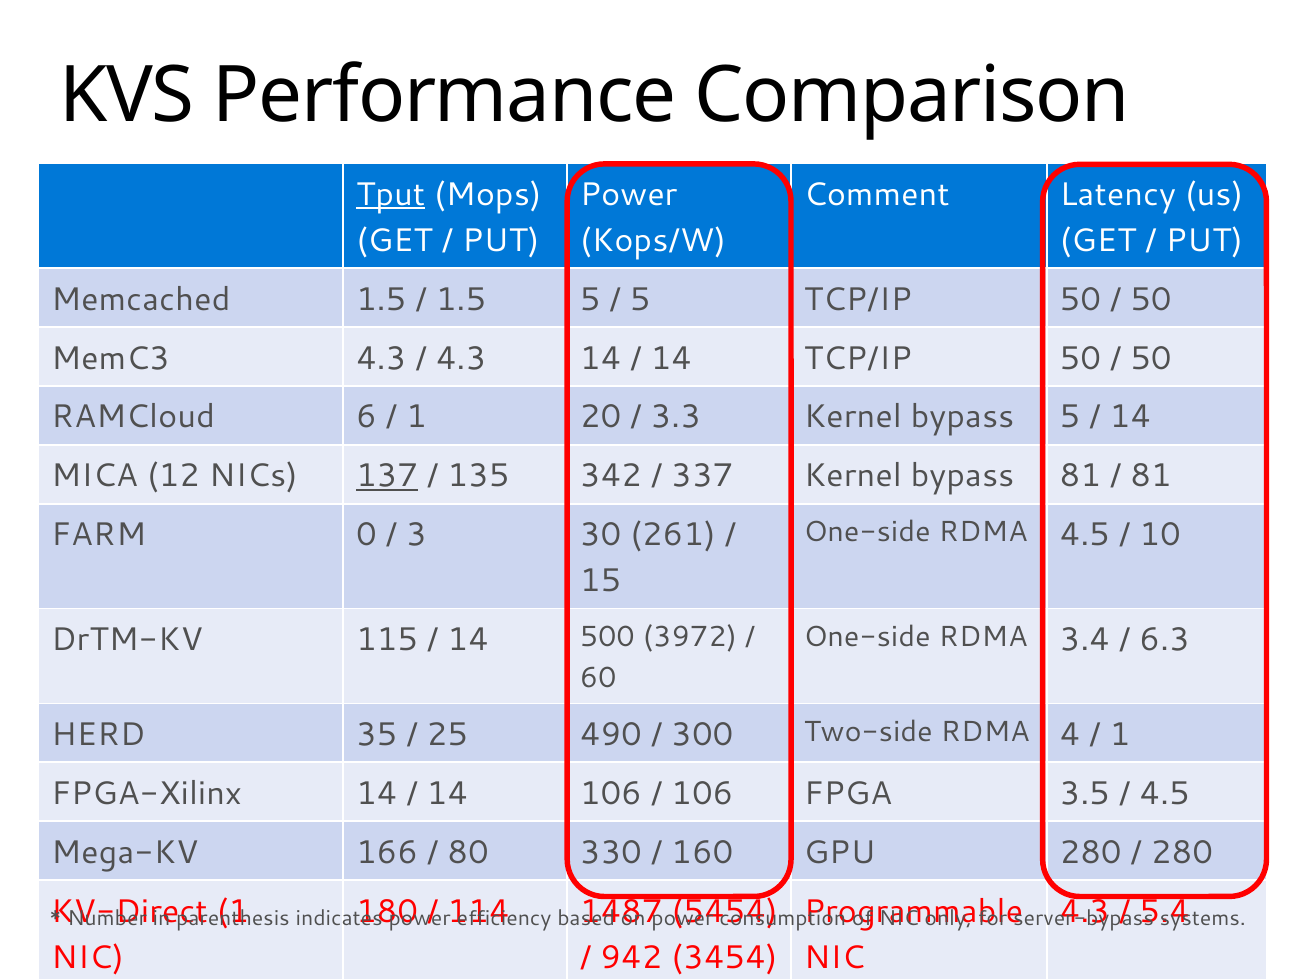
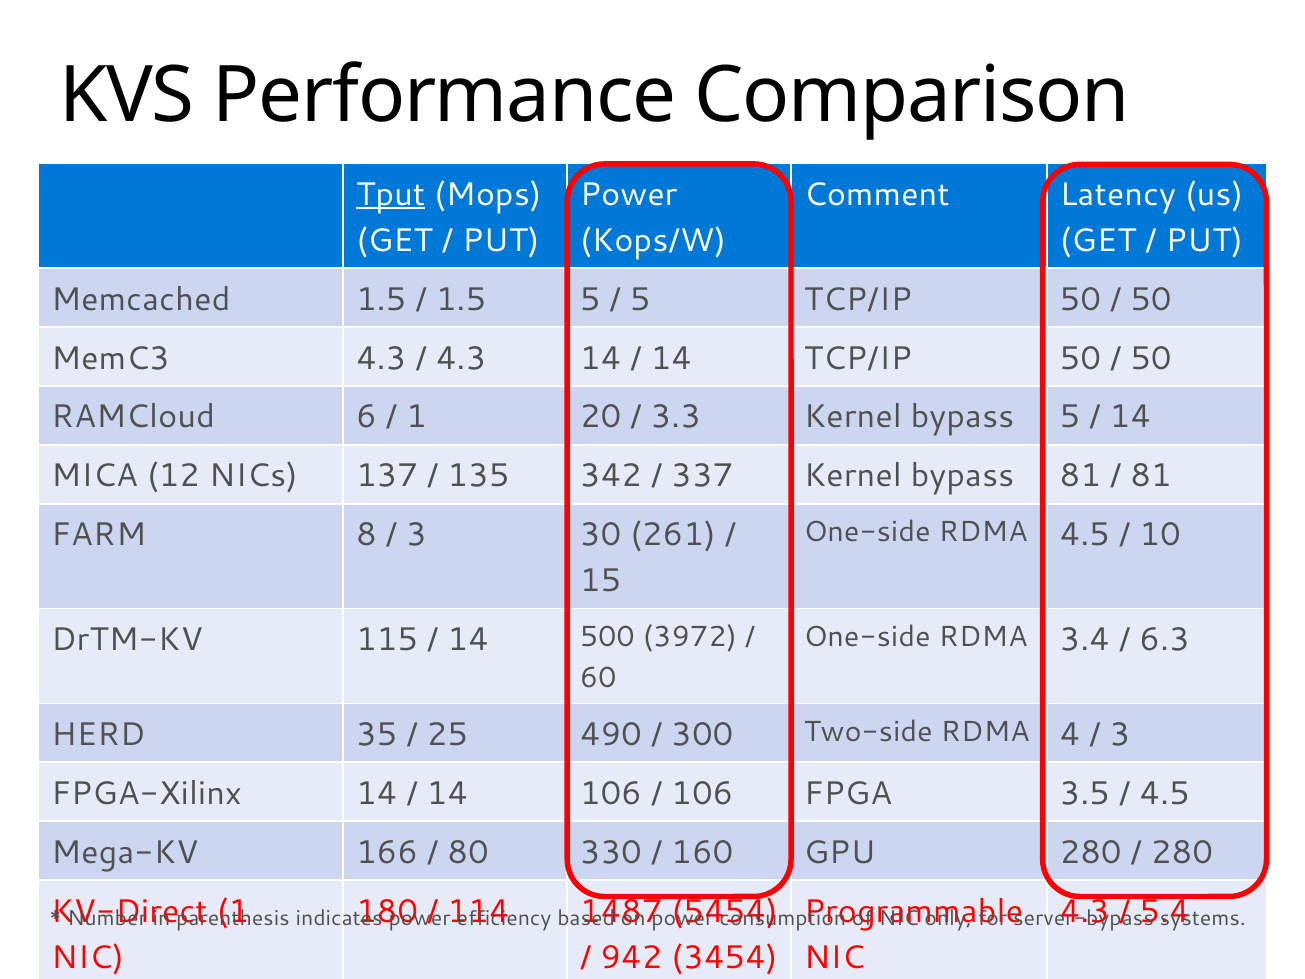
137 underline: present -> none (387, 476)
0: 0 -> 8 (366, 535)
1: 1 -> 3 (1120, 734)
